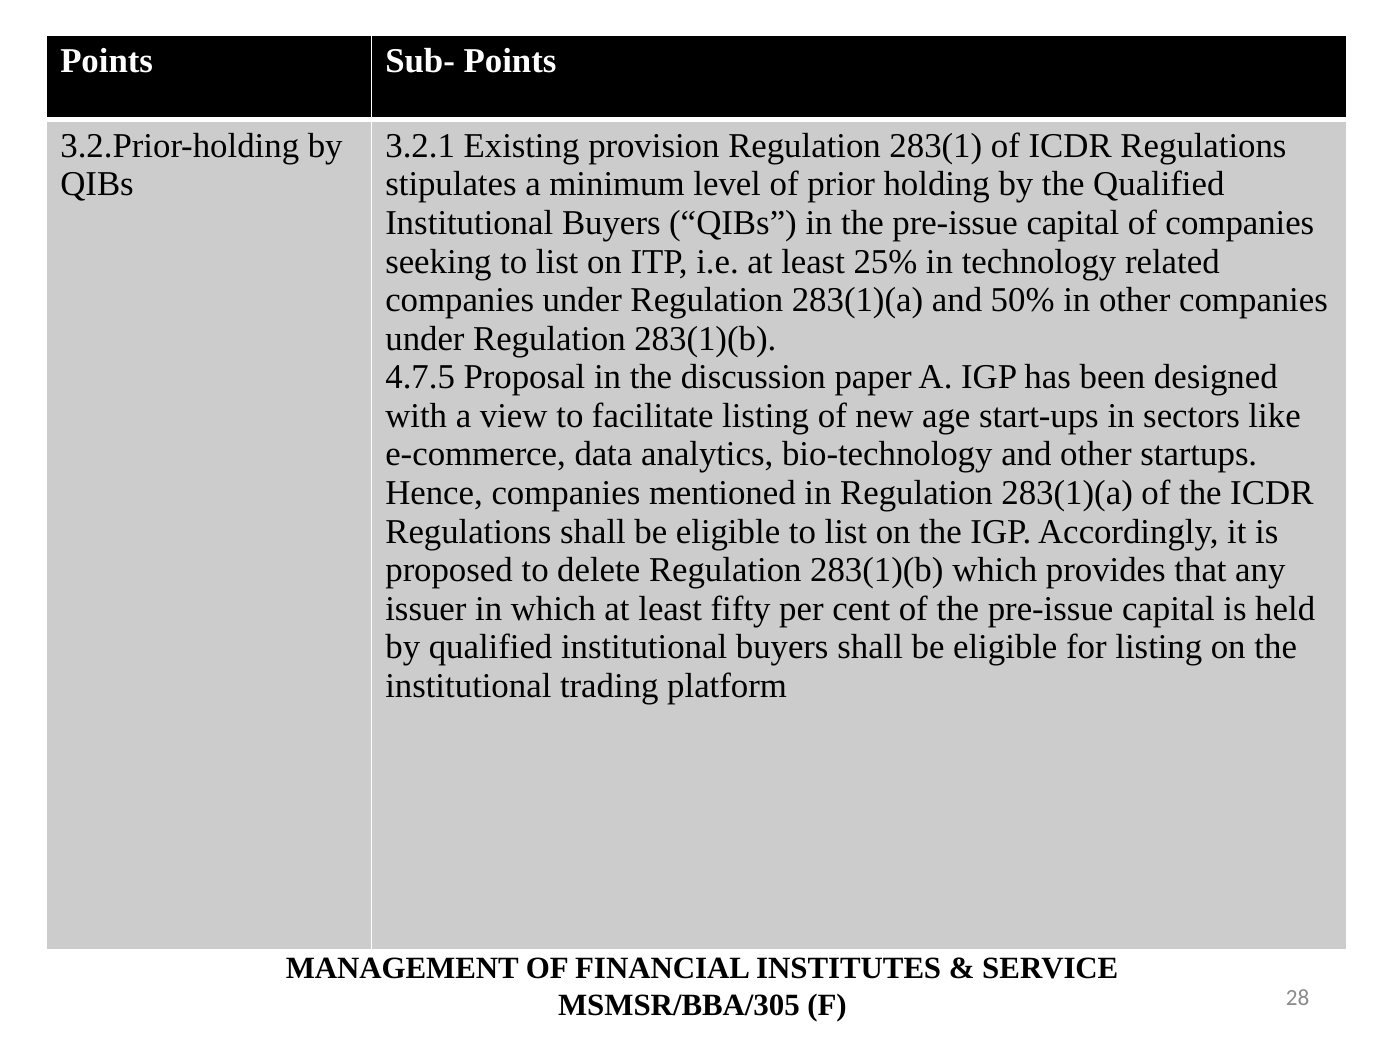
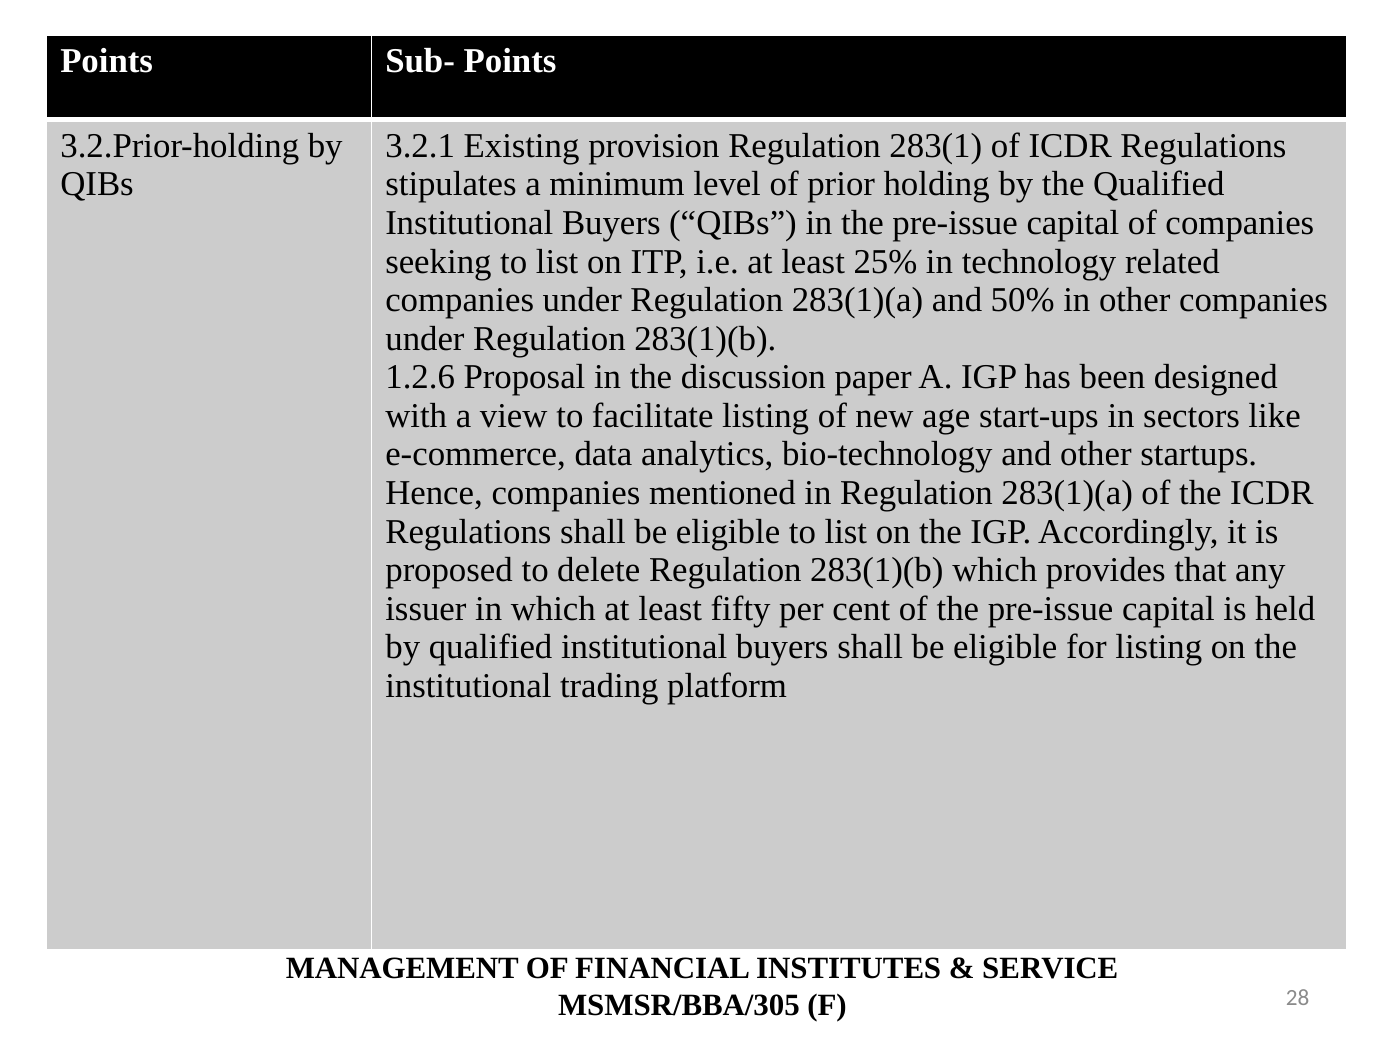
4.7.5: 4.7.5 -> 1.2.6 (420, 377)
